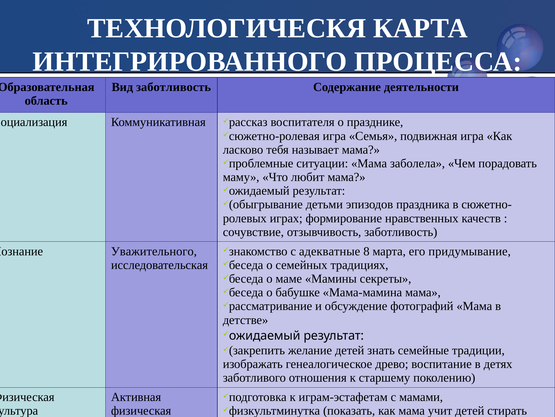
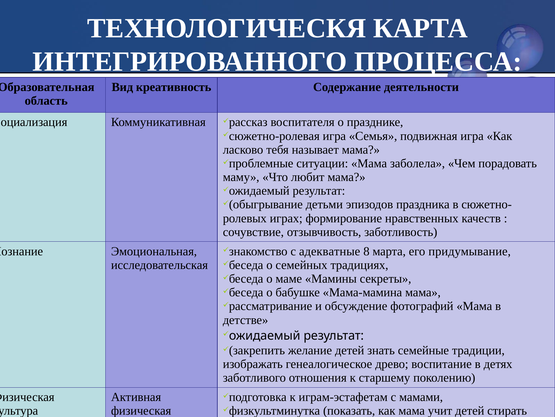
Вид заботливость: заботливость -> креативность (174, 87)
Уважительного: Уважительного -> Эмоциональная (154, 251)
